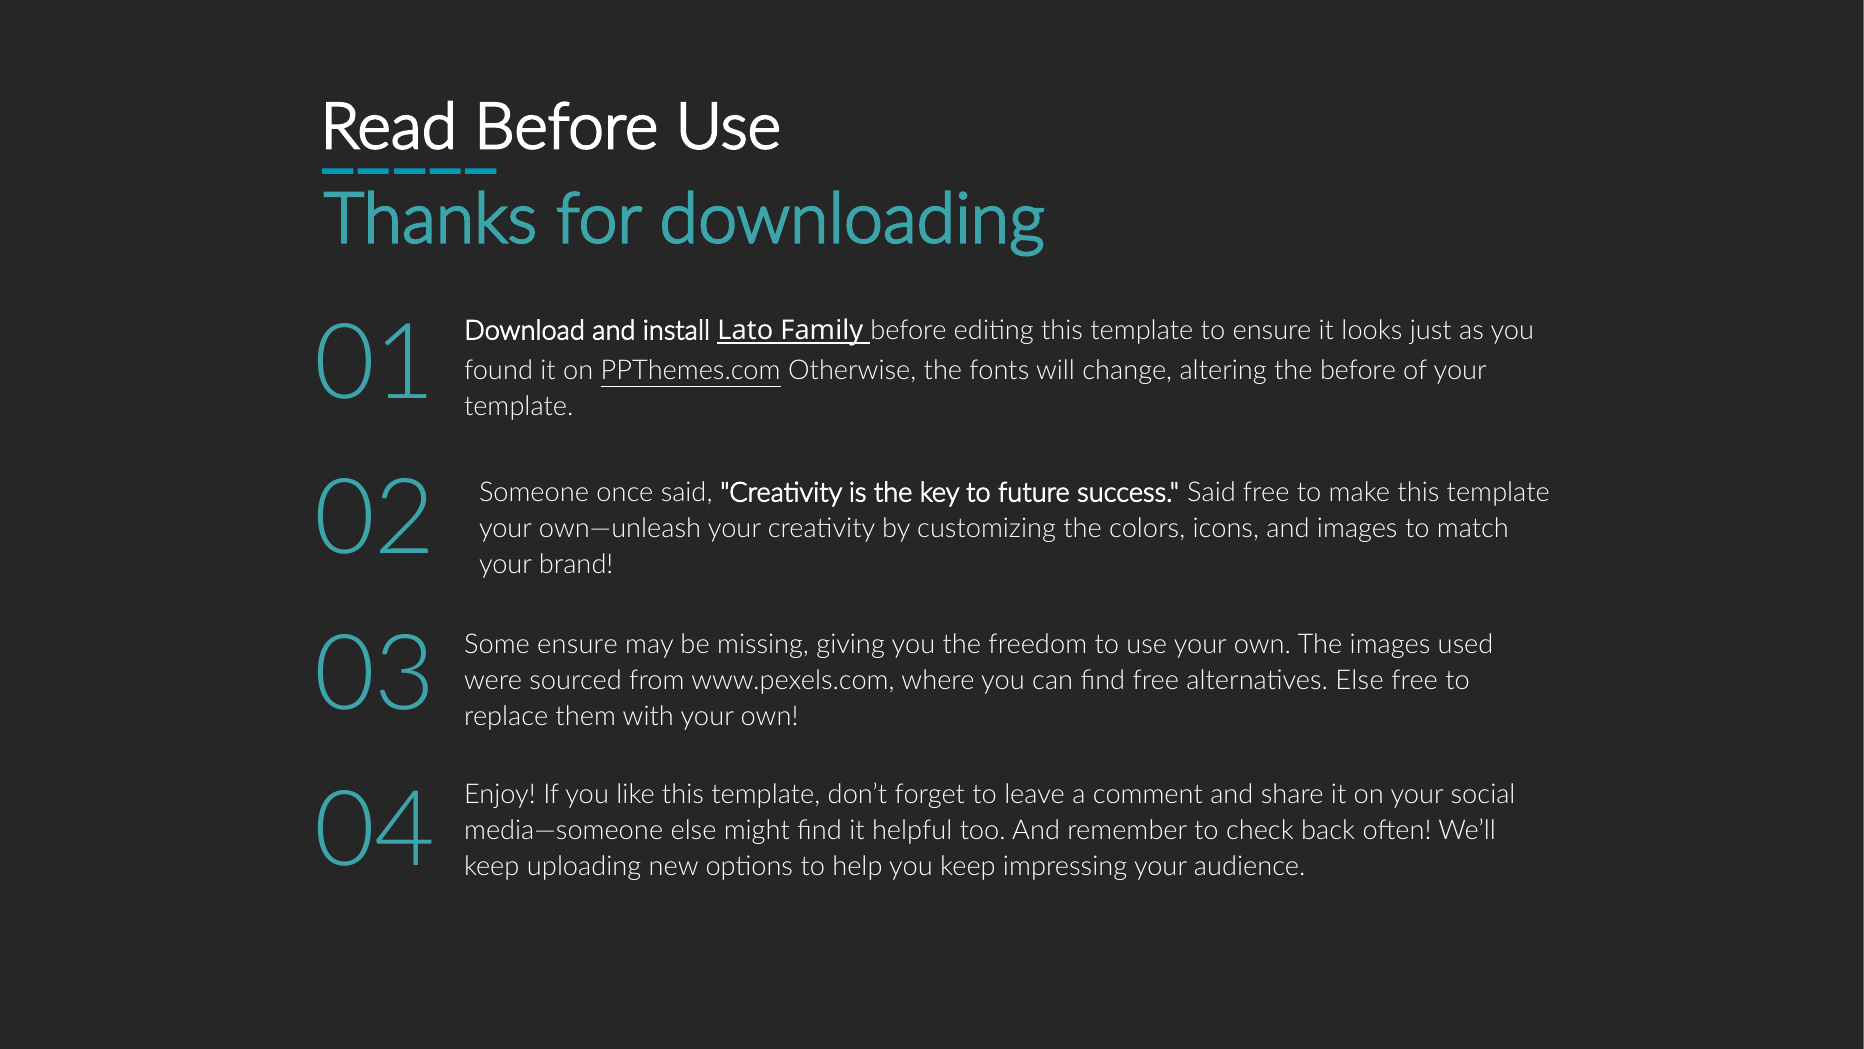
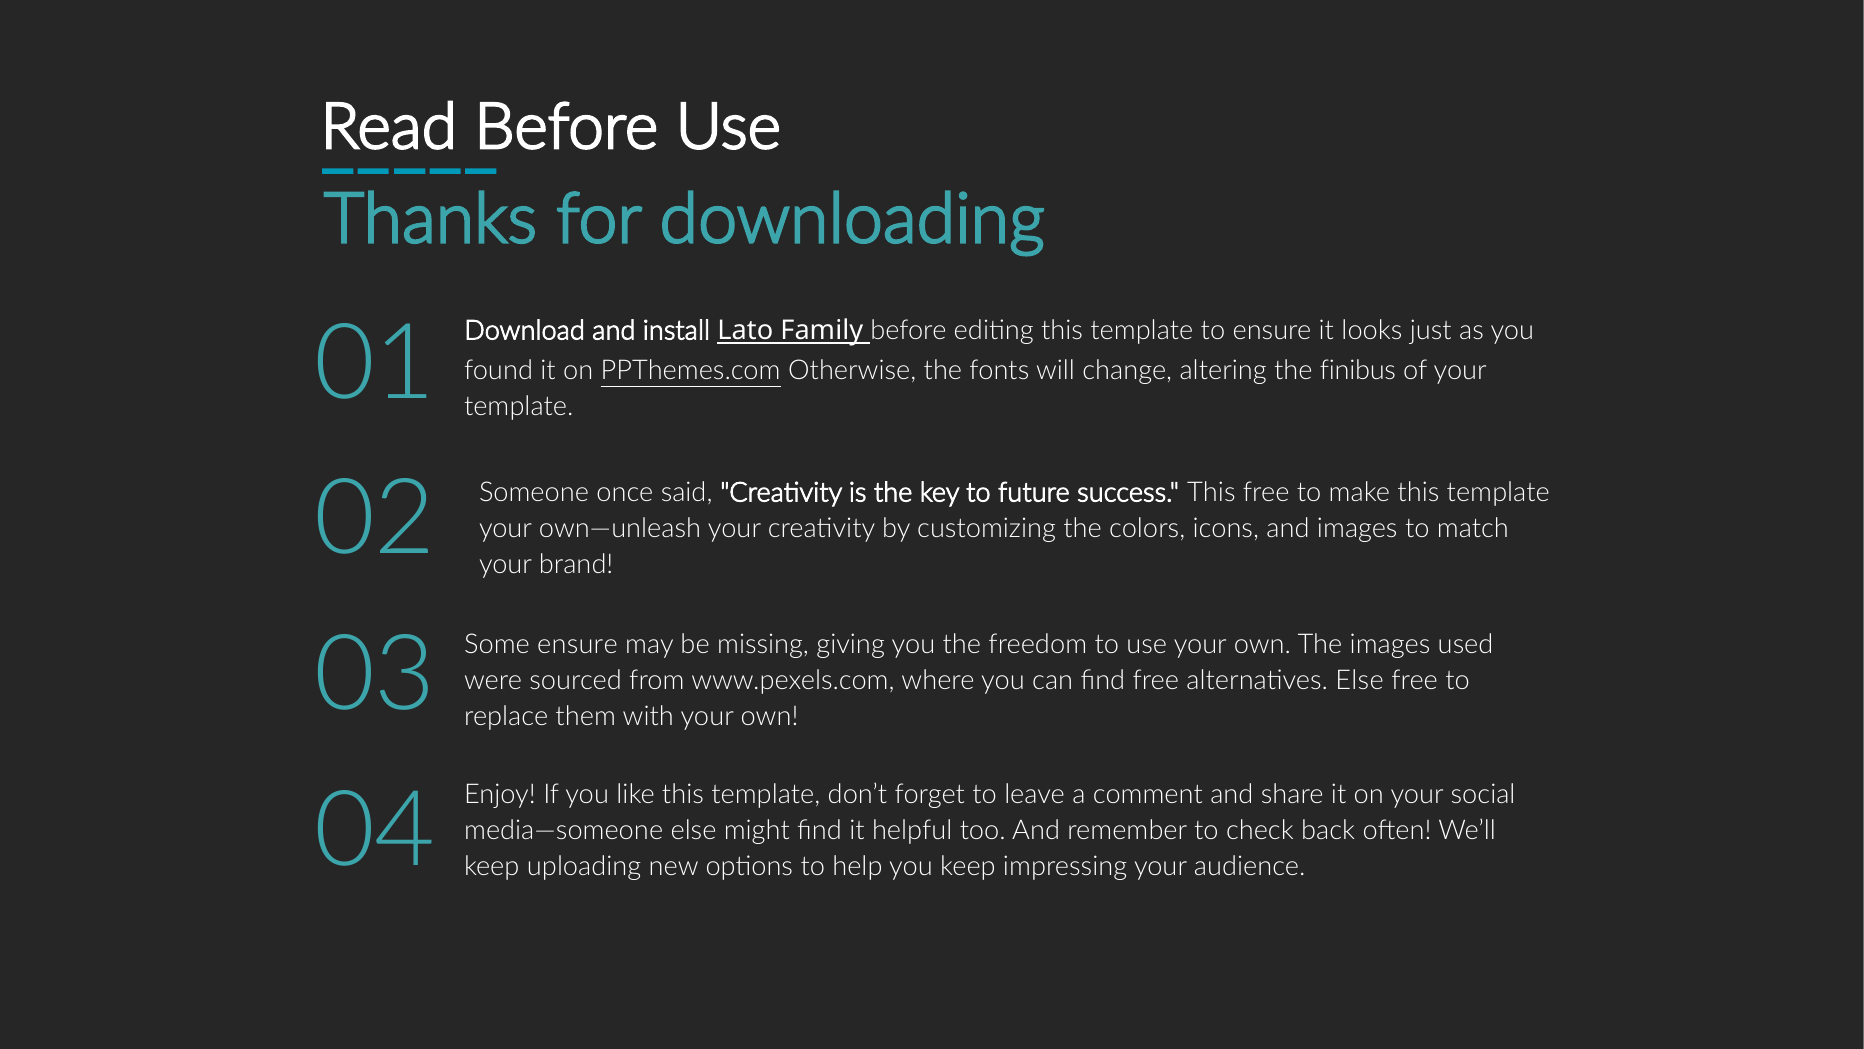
the before: before -> finibus (1358, 371)
success Said: Said -> This (1211, 492)
